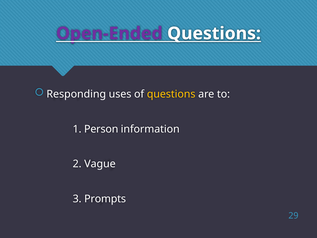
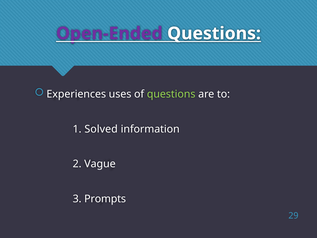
Responding: Responding -> Experiences (76, 94)
questions colour: yellow -> light green (171, 94)
Person: Person -> Solved (101, 129)
